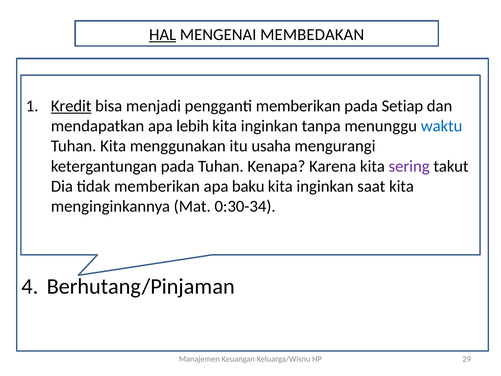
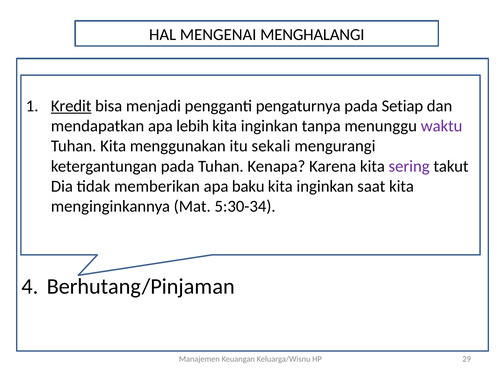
HAL underline: present -> none (163, 35)
MEMBEDAKAN: MEMBEDAKAN -> MENGHALANGI (312, 35)
pengganti memberikan: memberikan -> pengaturnya (298, 106)
waktu colour: blue -> purple (442, 126)
usaha: usaha -> sekali (271, 146)
0:30-34: 0:30-34 -> 5:30-34 (245, 206)
